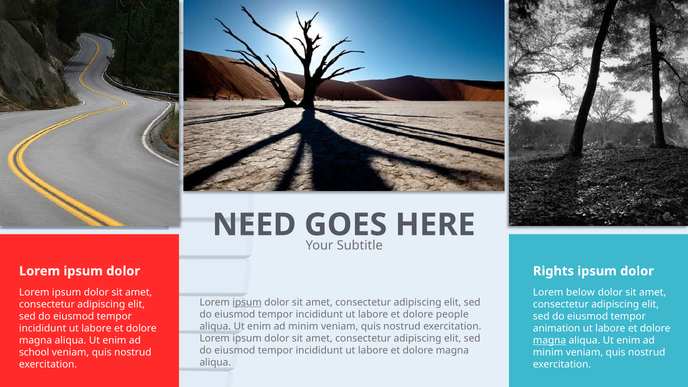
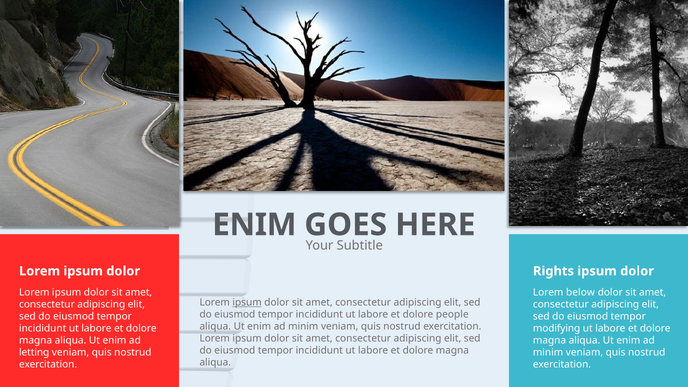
NEED: NEED -> ENIM (254, 225)
animation: animation -> modifying (557, 329)
magna underline: present -> none (550, 341)
school: school -> letting (34, 353)
